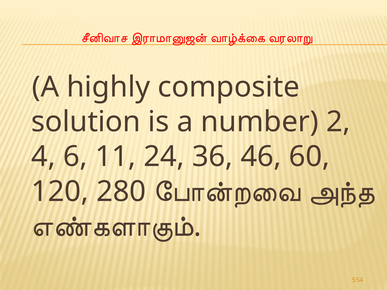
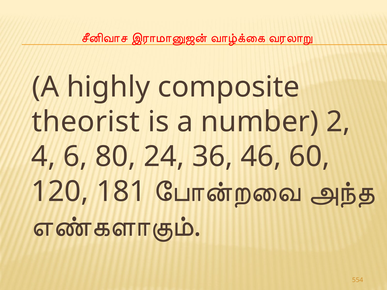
solution: solution -> theorist (86, 122)
11: 11 -> 80 (116, 157)
280: 280 -> 181 (121, 192)
